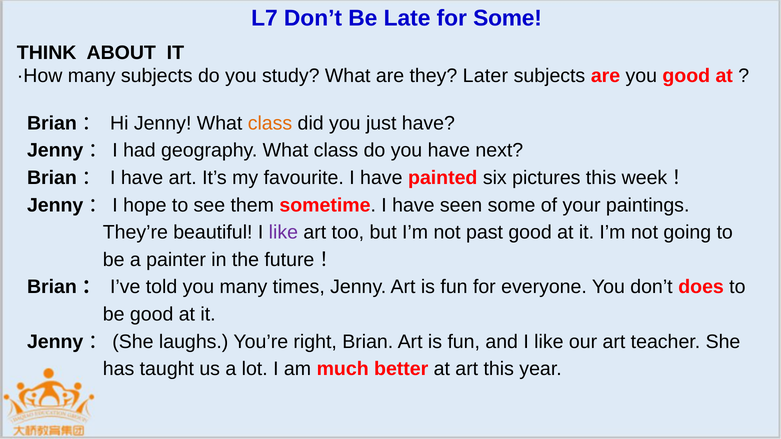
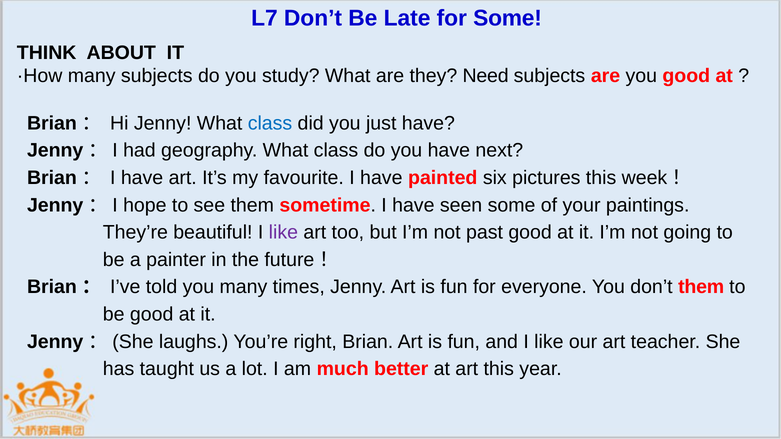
Later: Later -> Need (486, 76)
class colour: orange -> blue (270, 123)
don’t does: does -> them (701, 287)
